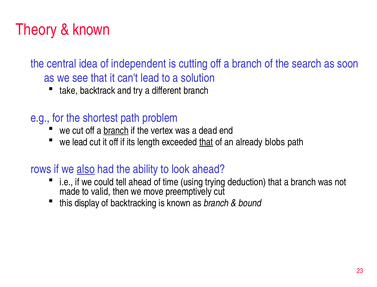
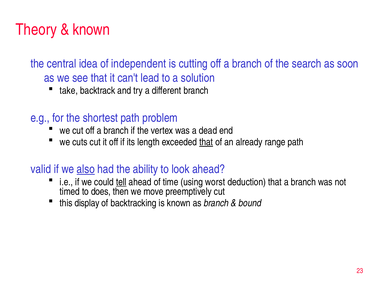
branch underline: present -> none (116, 131)
we lead: lead -> cuts (80, 142)
blobs: blobs -> range (275, 142)
rows: rows -> valid (41, 169)
tell underline: none -> present (121, 182)
trying: trying -> worst (215, 182)
made: made -> timed (70, 192)
valid: valid -> does (101, 192)
